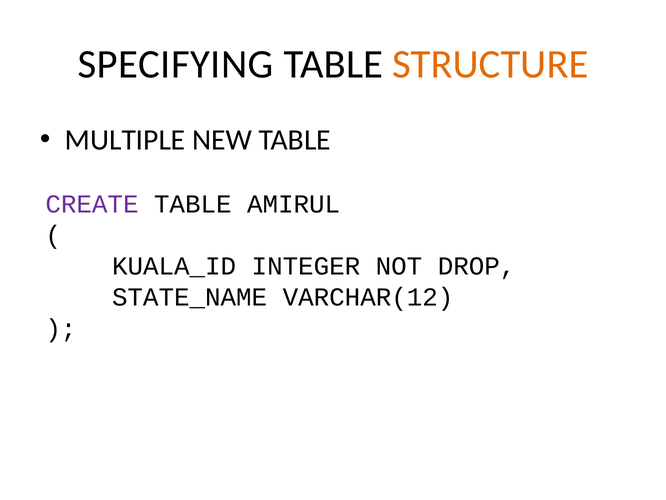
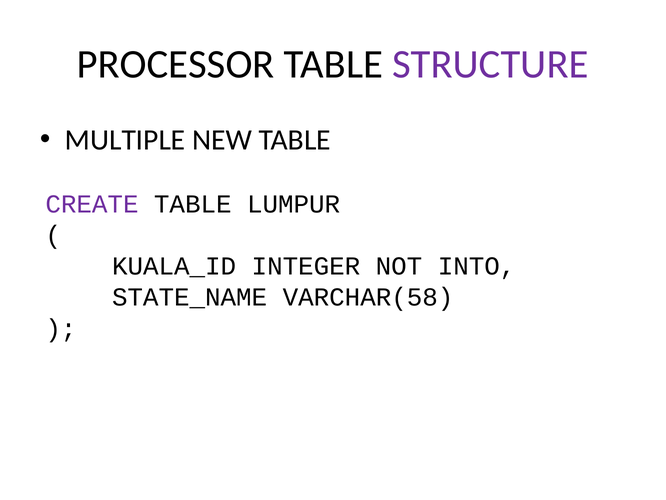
SPECIFYING: SPECIFYING -> PROCESSOR (176, 64)
STRUCTURE colour: orange -> purple (490, 64)
AMIRUL: AMIRUL -> LUMPUR (294, 204)
DROP: DROP -> INTO (477, 266)
VARCHAR(12: VARCHAR(12 -> VARCHAR(58 (368, 297)
